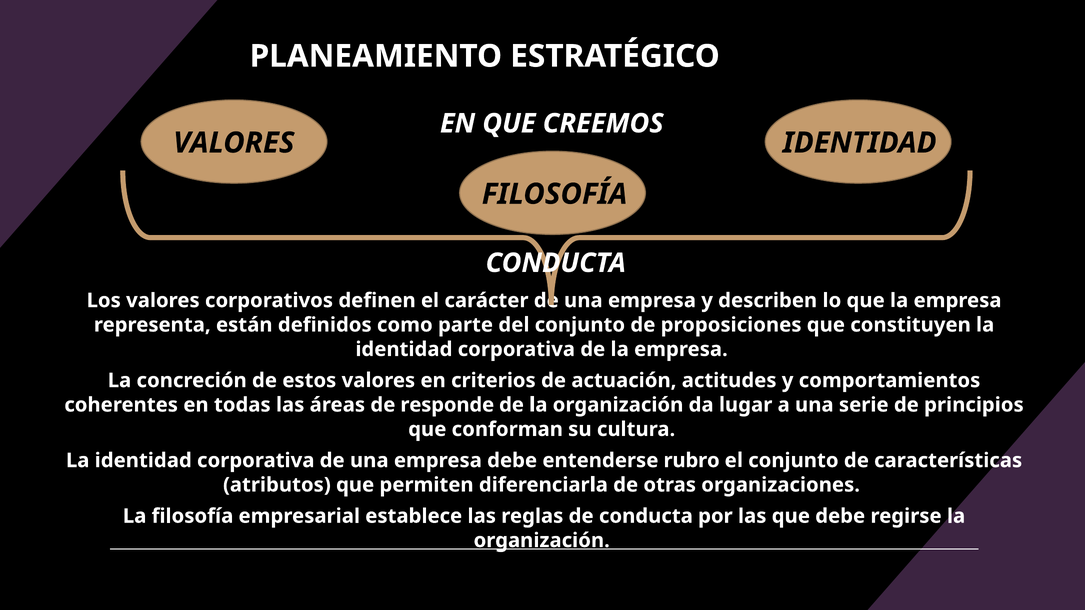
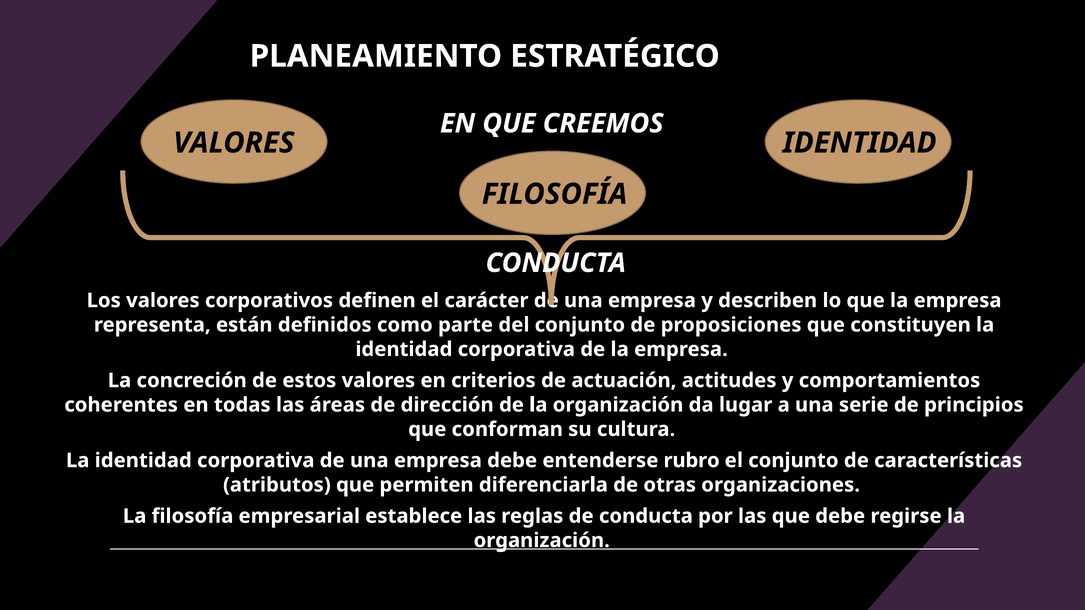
responde: responde -> dirección (447, 405)
